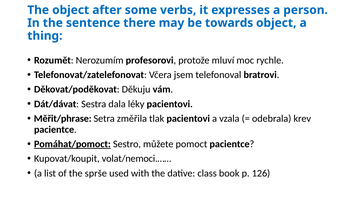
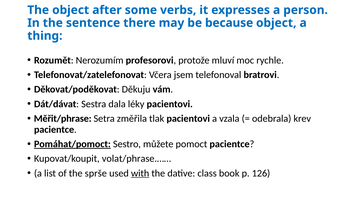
towards: towards -> because (229, 23)
volat/nemoci.……: volat/nemoci.…… -> volat/phrase.…… (136, 159)
with underline: none -> present (140, 174)
